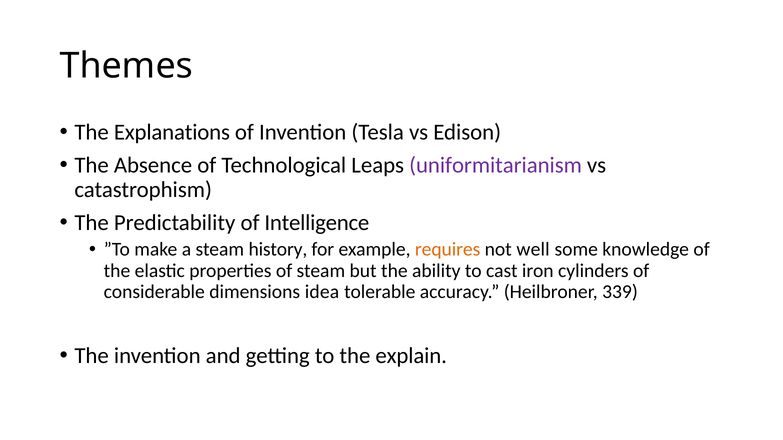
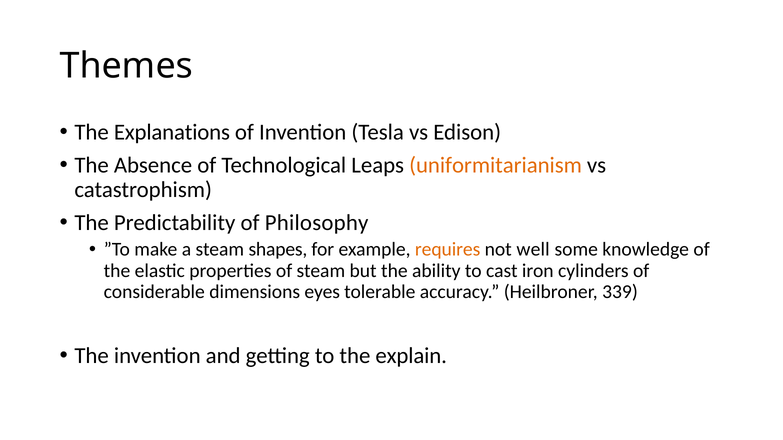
uniformitarianism colour: purple -> orange (496, 165)
Intelligence: Intelligence -> Philosophy (317, 223)
history: history -> shapes (278, 250)
idea: idea -> eyes (322, 292)
